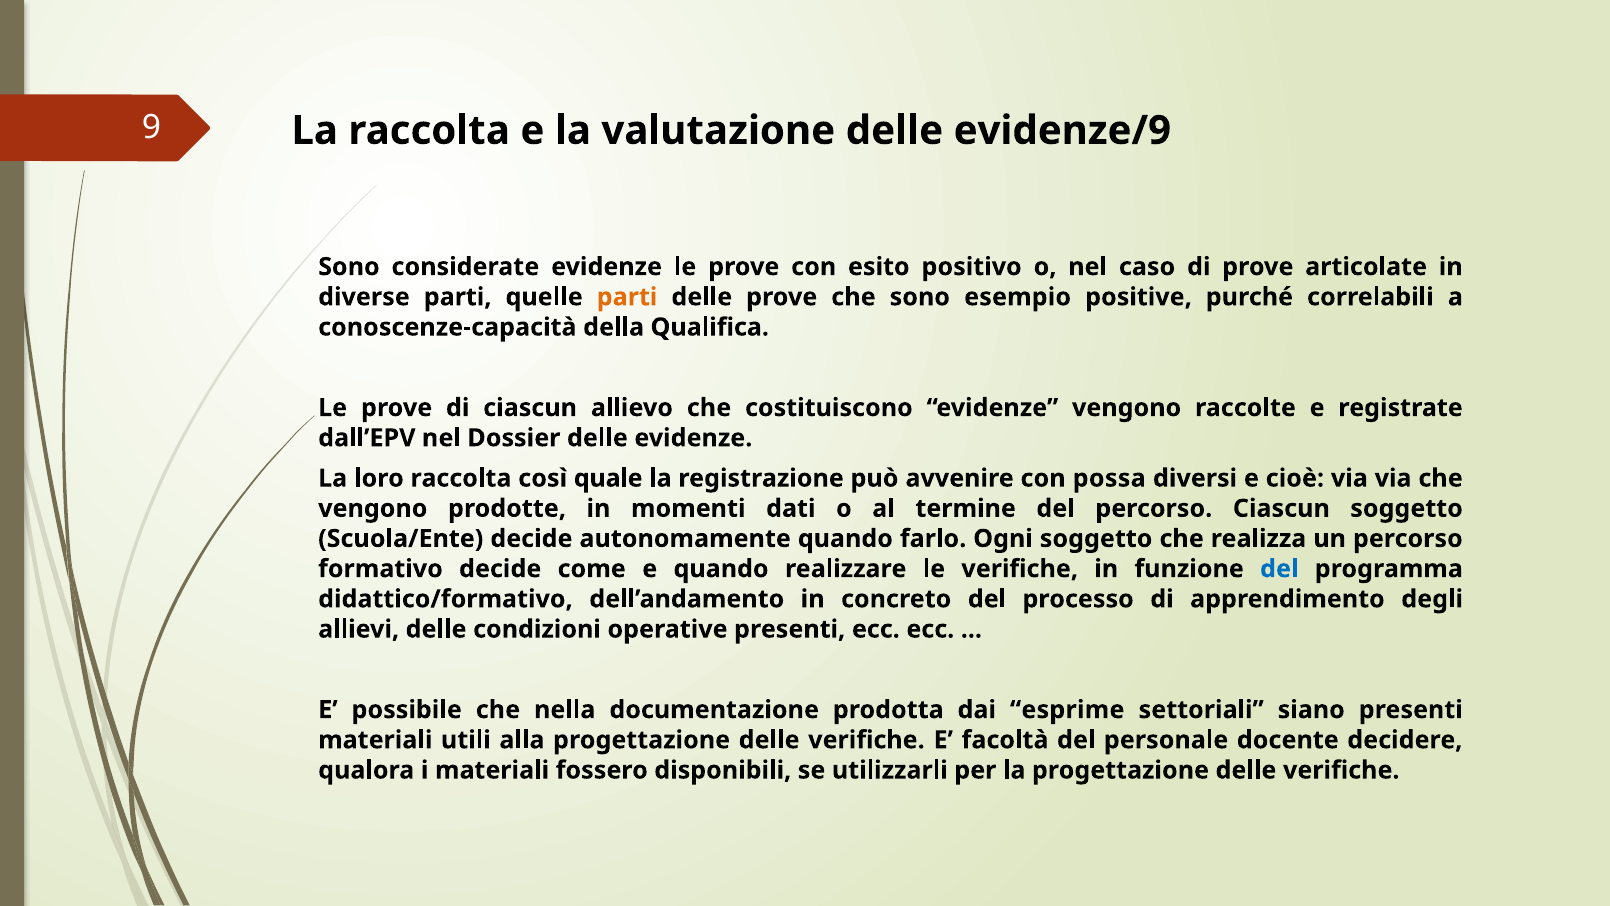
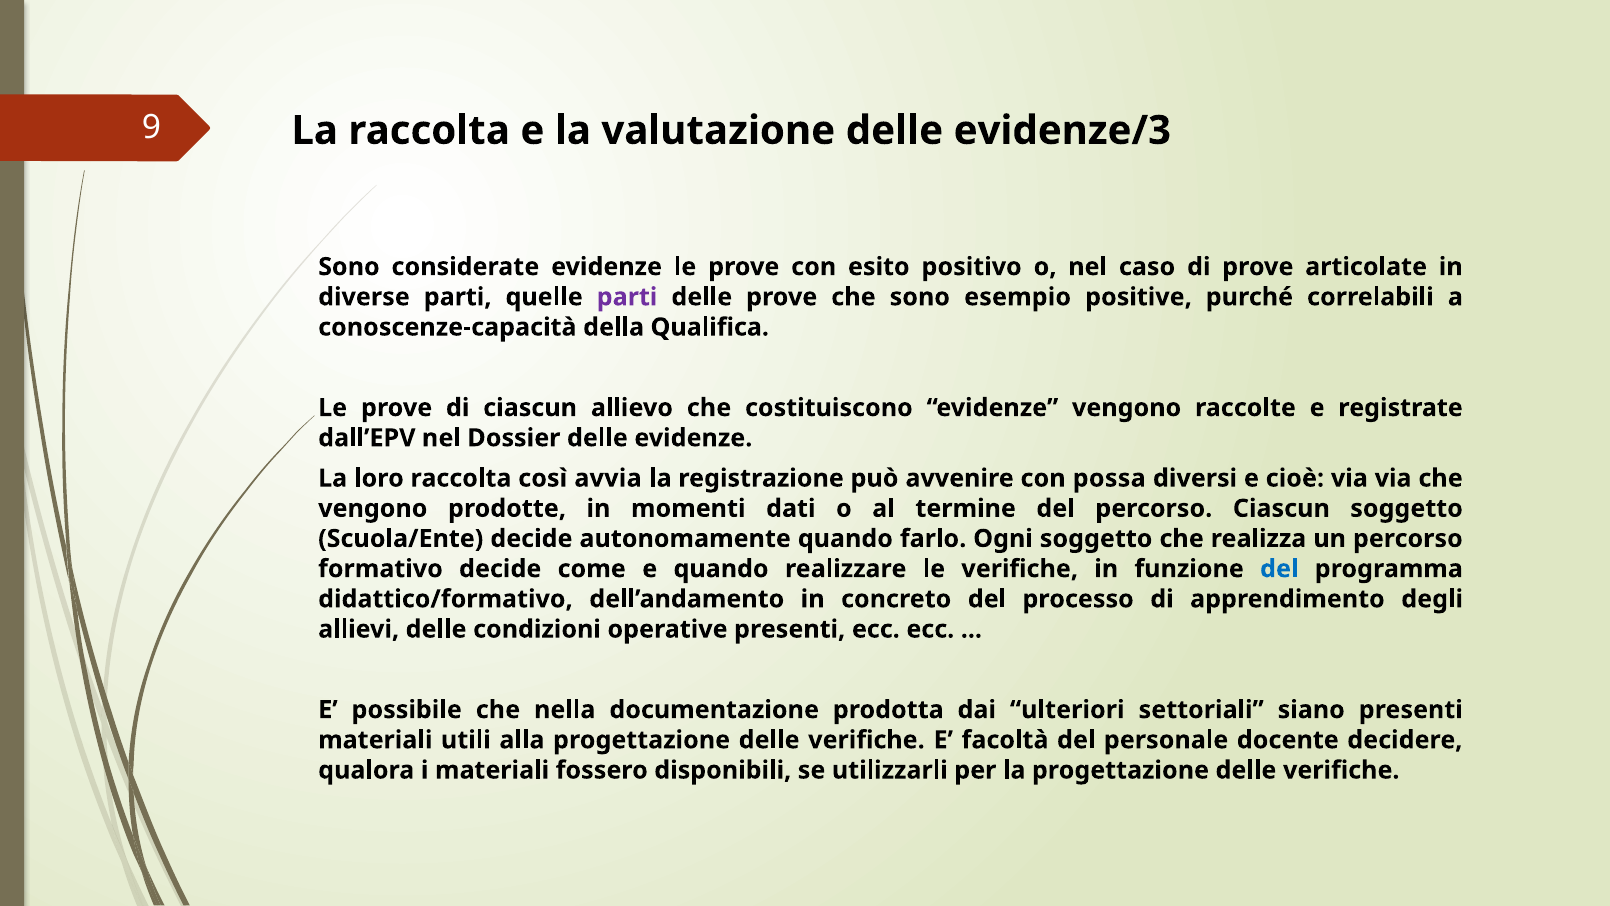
evidenze/9: evidenze/9 -> evidenze/3 (1062, 131)
parti colour: orange -> purple (627, 297)
quale: quale -> avvia (608, 478)
esprime: esprime -> ulteriori (1067, 710)
